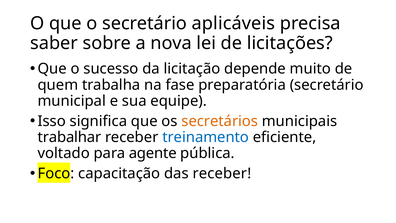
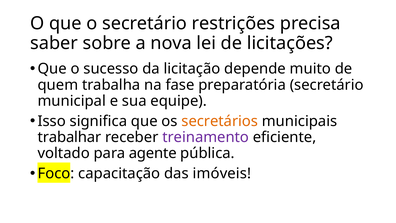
aplicáveis: aplicáveis -> restrições (233, 23)
treinamento colour: blue -> purple (206, 137)
das receber: receber -> imóveis (222, 173)
